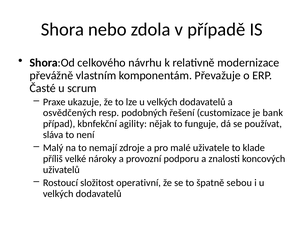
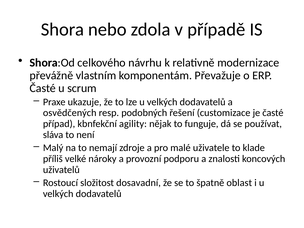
je bank: bank -> časté (273, 113)
operativní: operativní -> dosavadní (139, 183)
sebou: sebou -> oblast (239, 183)
